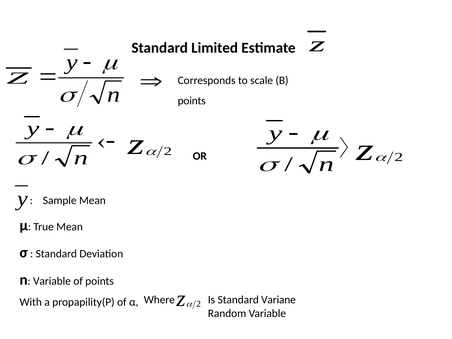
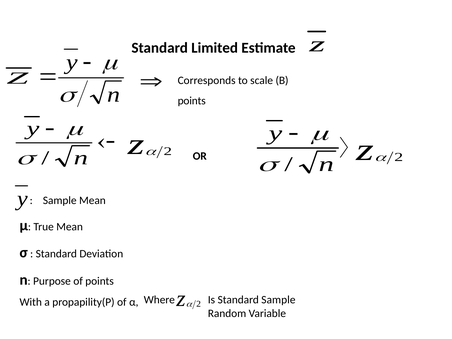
Variable: Variable -> Purpose (52, 281)
Standard Variane: Variane -> Sample (278, 300)
